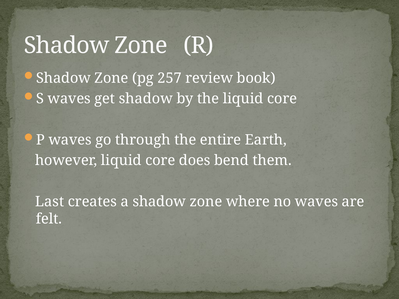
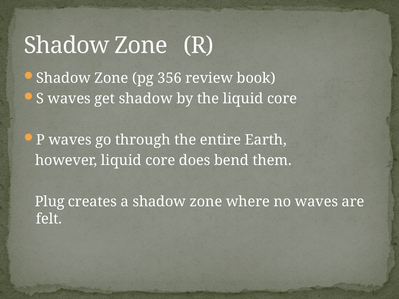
257: 257 -> 356 (170, 78)
Last: Last -> Plug (50, 202)
